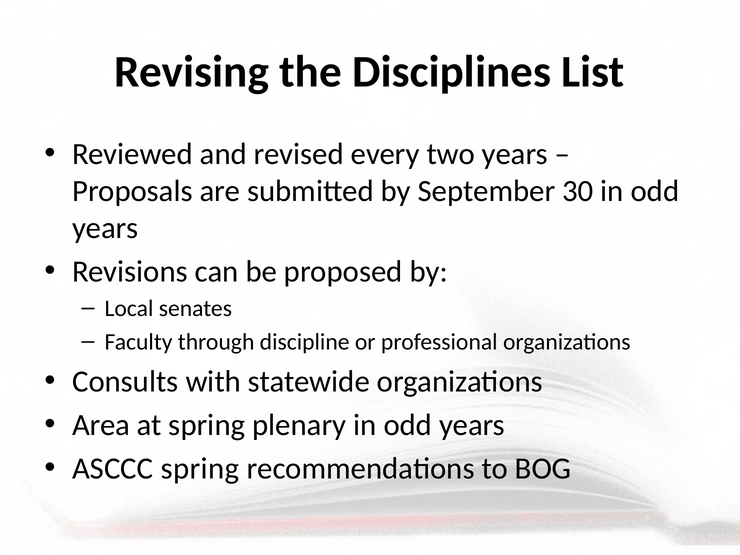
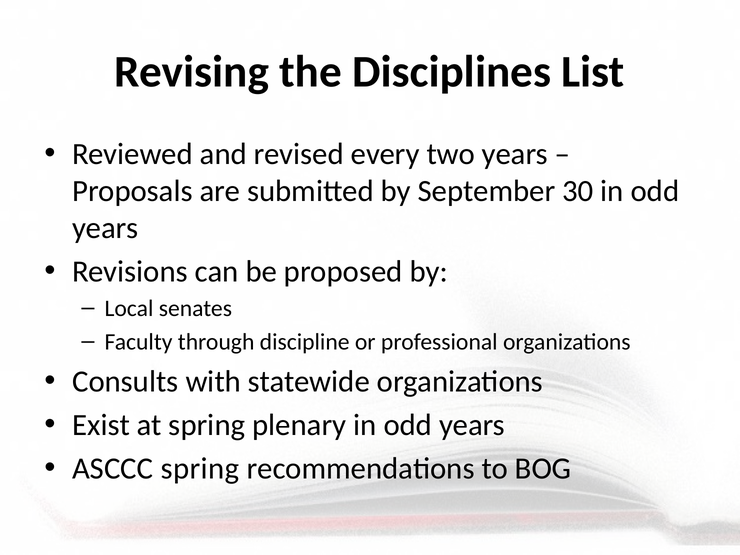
Area: Area -> Exist (101, 425)
